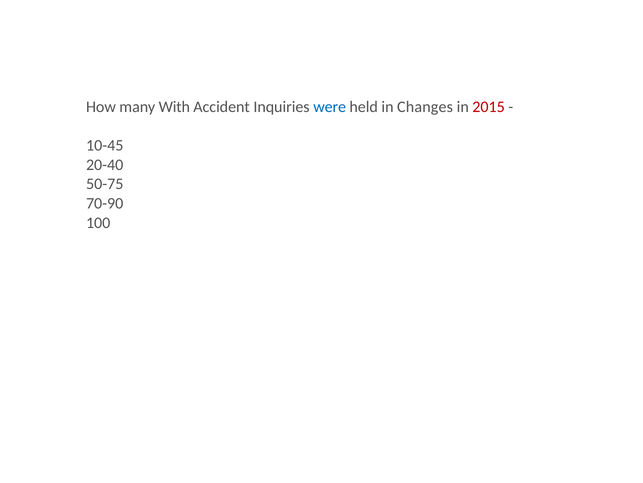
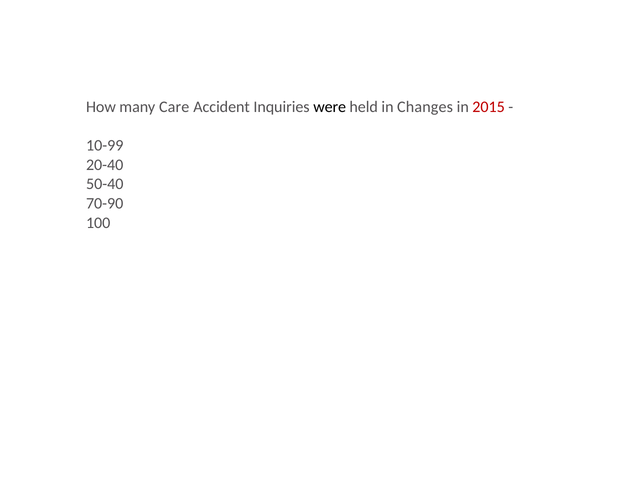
With: With -> Care (174, 107)
were colour: blue -> black (330, 107)
10-45: 10-45 -> 10-99 (105, 145)
50-75: 50-75 -> 50-40 (105, 184)
